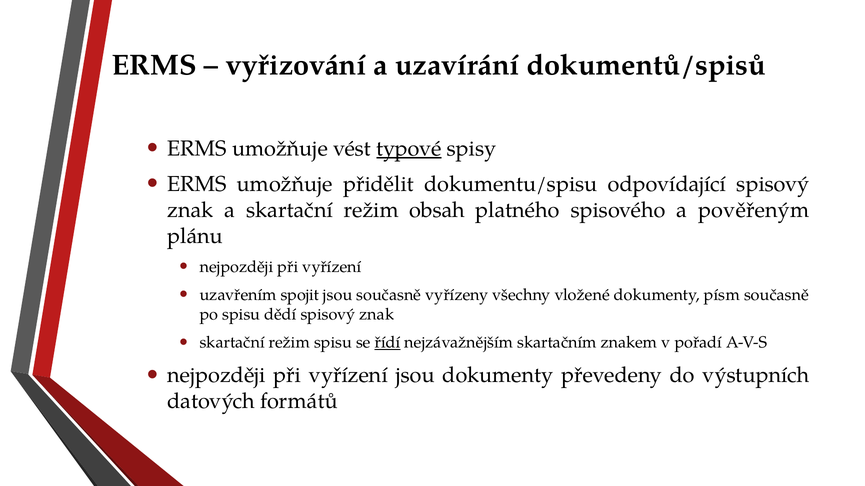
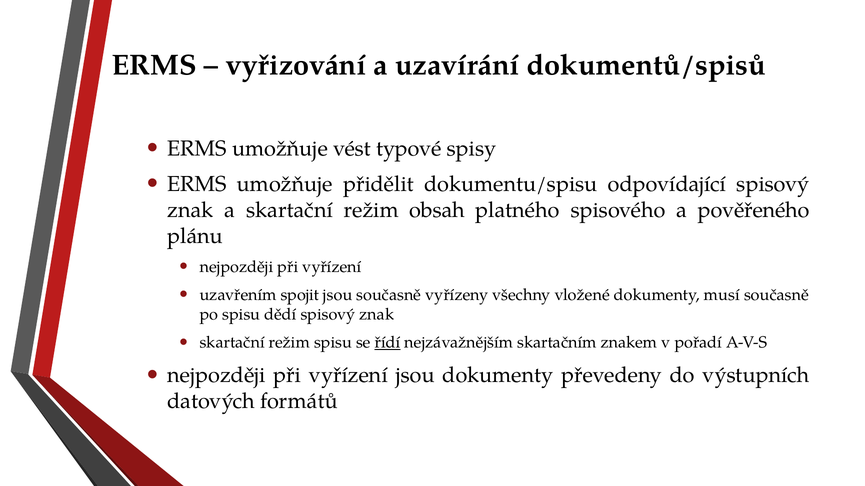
typové underline: present -> none (409, 149)
pověřeným: pověřeným -> pověřeného (754, 210)
písm: písm -> musí (722, 295)
